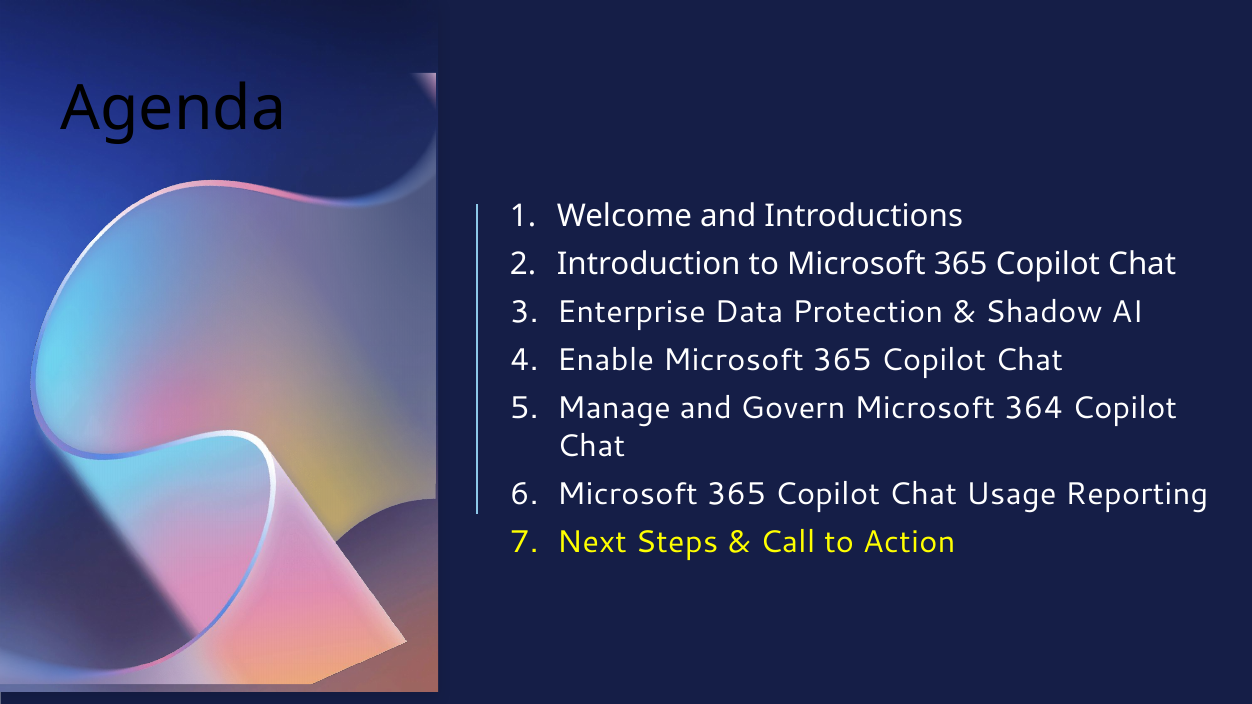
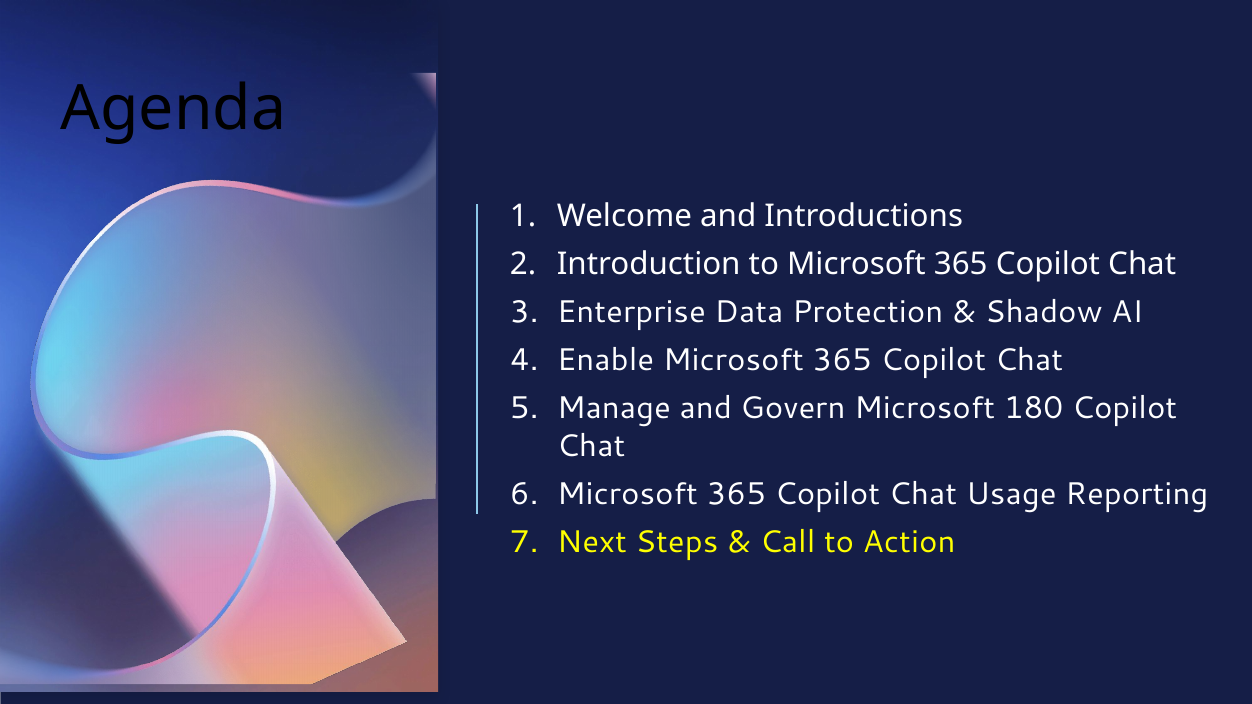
364: 364 -> 180 (1034, 408)
